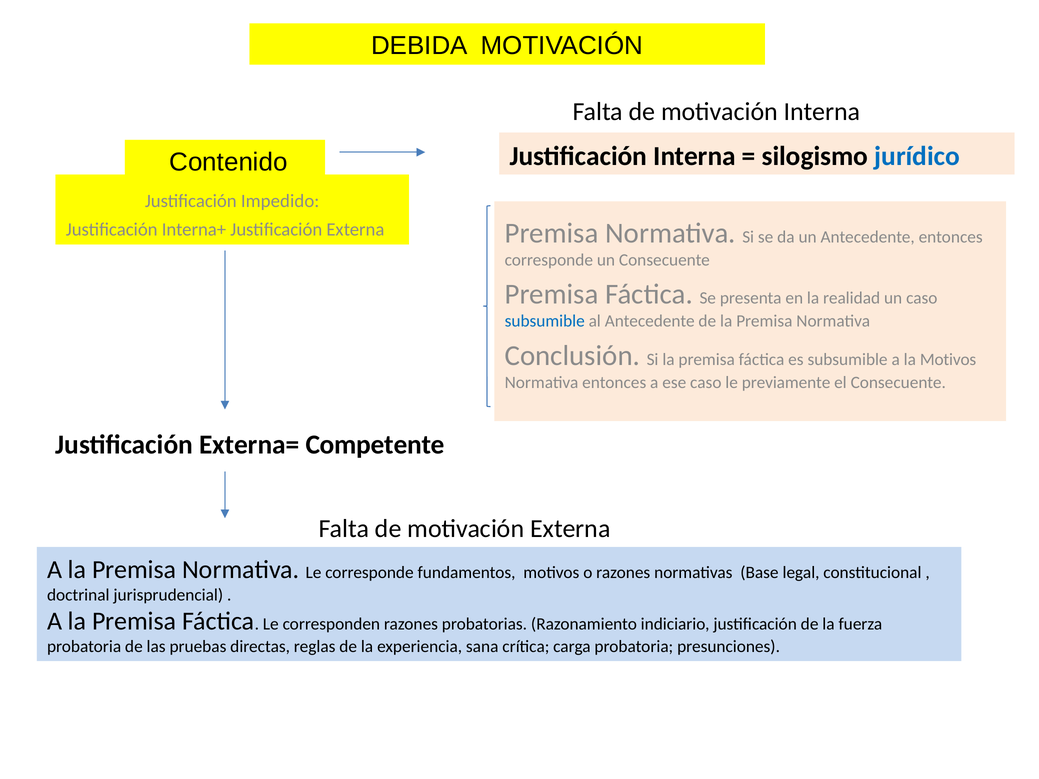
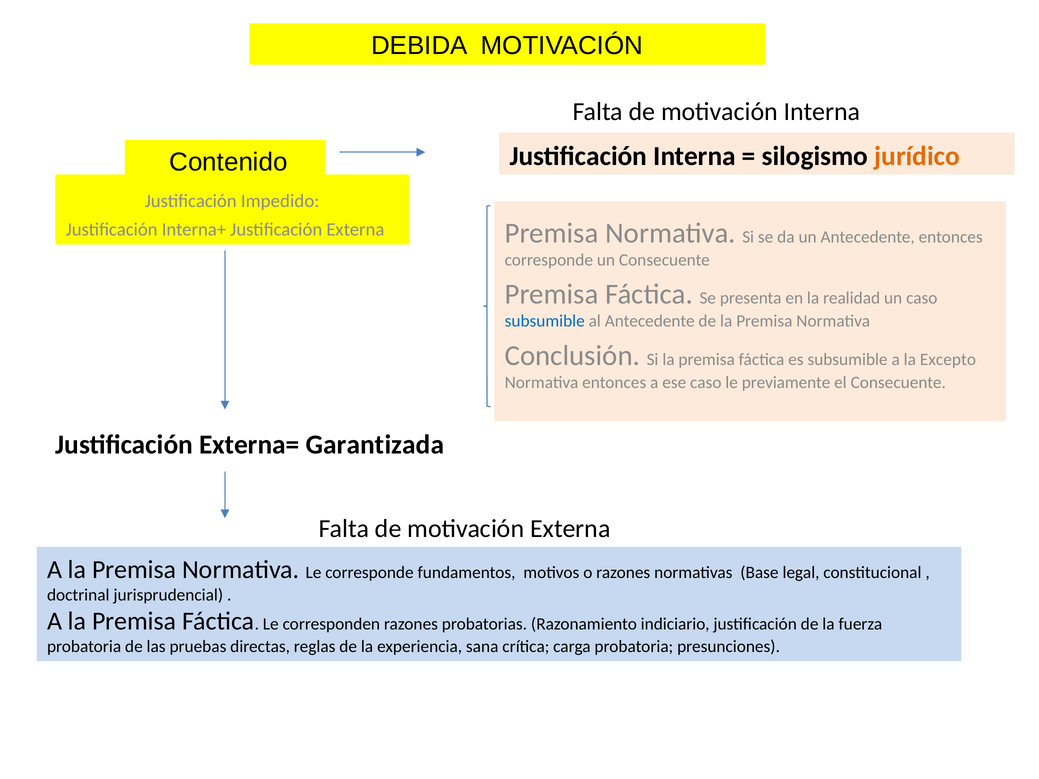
jurídico colour: blue -> orange (917, 156)
la Motivos: Motivos -> Excepto (948, 359)
Competente: Competente -> Garantizada (375, 445)
